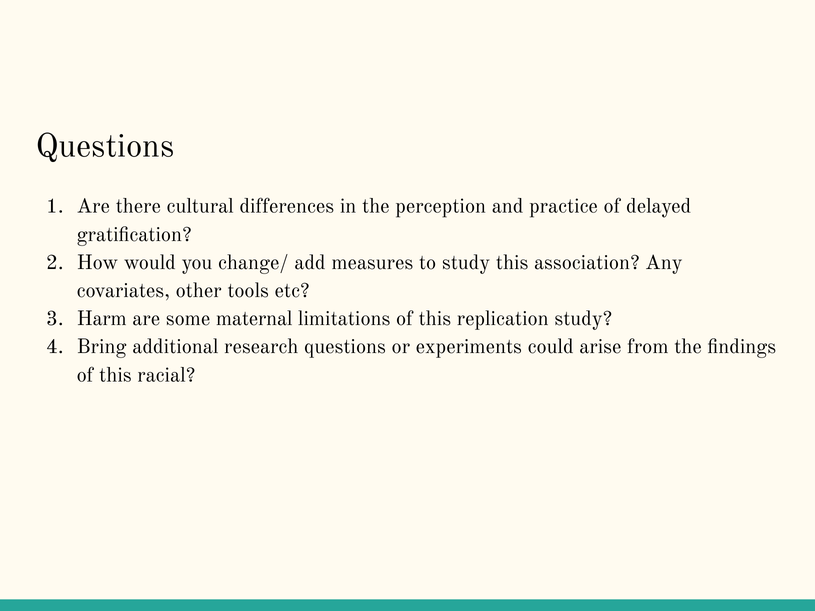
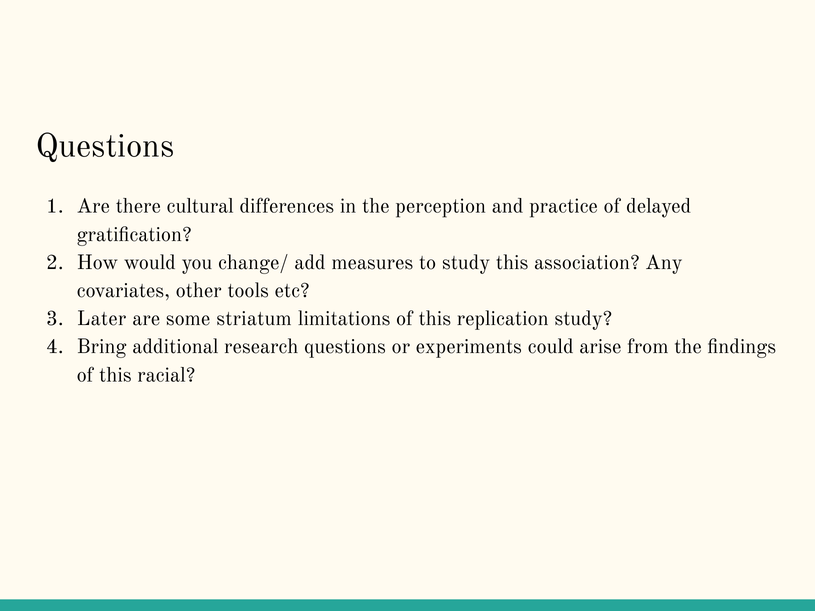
Harm: Harm -> Later (102, 319)
maternal: maternal -> striatum (254, 319)
